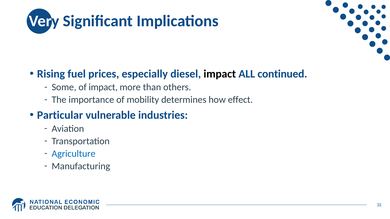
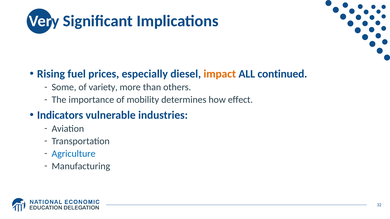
impact colour: black -> orange (220, 74)
of impact: impact -> variety (103, 87)
Particular: Particular -> Indicators (60, 115)
